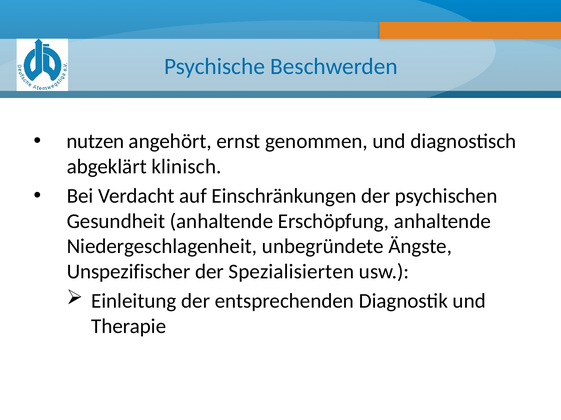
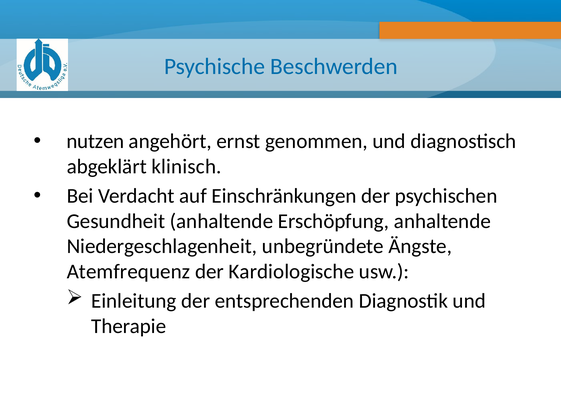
Unspezifischer: Unspezifischer -> Atemfrequenz (128, 272)
Spezialisierten: Spezialisierten -> Kardiologische (291, 272)
